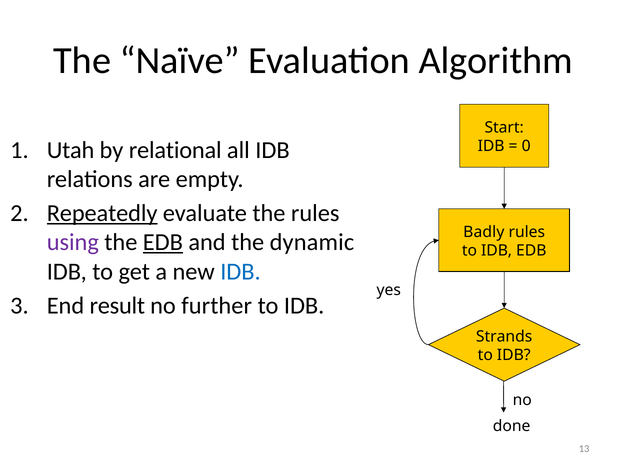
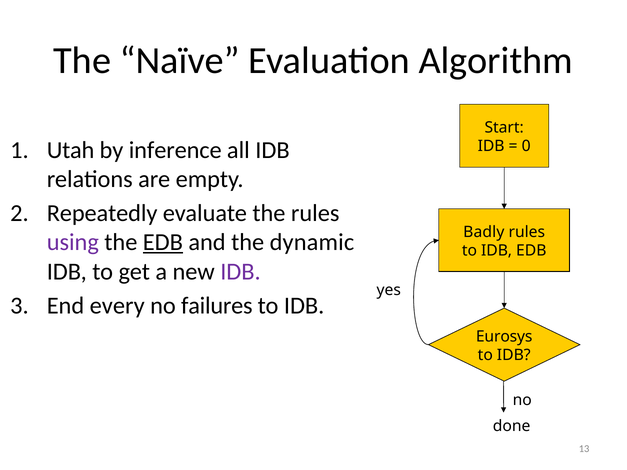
relational: relational -> inference (175, 150)
Repeatedly underline: present -> none (102, 213)
IDB colour: blue -> purple (240, 272)
result: result -> every (117, 306)
further: further -> failures (217, 306)
Strands: Strands -> Eurosys (504, 337)
